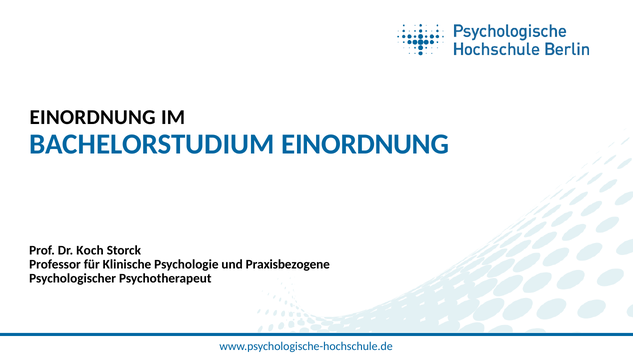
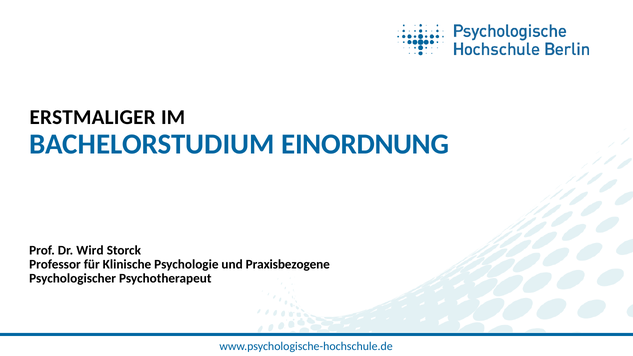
EINORDNUNG: EINORDNUNG -> ERSTMALIGER (93, 117)
Koch: Koch -> Wird (90, 250)
